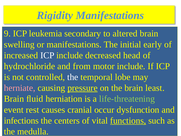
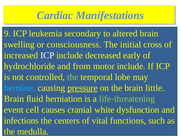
Rigidity: Rigidity -> Cardiac (55, 15)
or manifestations: manifestations -> consciousness (74, 44)
early: early -> cross (153, 44)
head: head -> early (132, 55)
the colour: white -> light green (73, 77)
herniate colour: pink -> light blue (20, 88)
least: least -> little (155, 88)
rest: rest -> cell (33, 110)
occur: occur -> white (104, 110)
functions underline: present -> none (128, 120)
